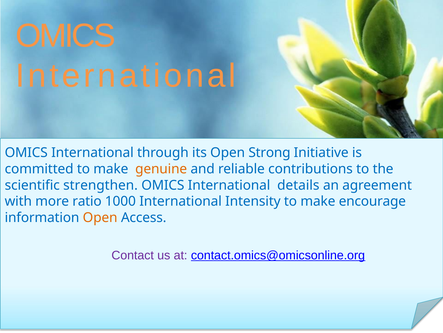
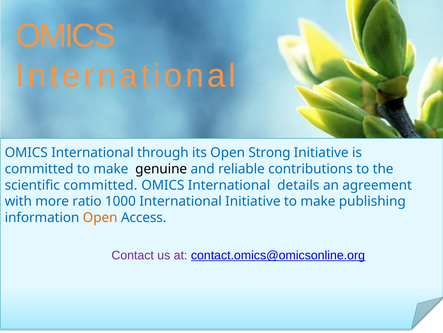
genuine colour: orange -> black (161, 169)
scientific strengthen: strengthen -> committed (100, 185)
International Intensity: Intensity -> Initiative (253, 201)
encourage: encourage -> publishing (372, 201)
